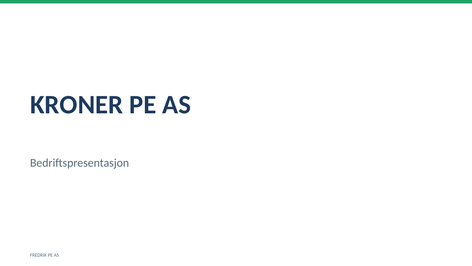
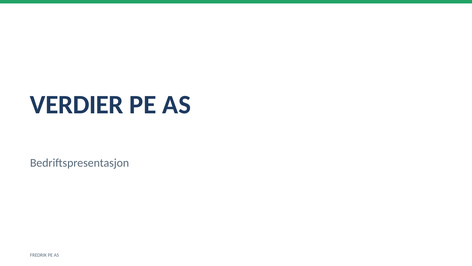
KRONER: KRONER -> VERDIER (77, 105)
